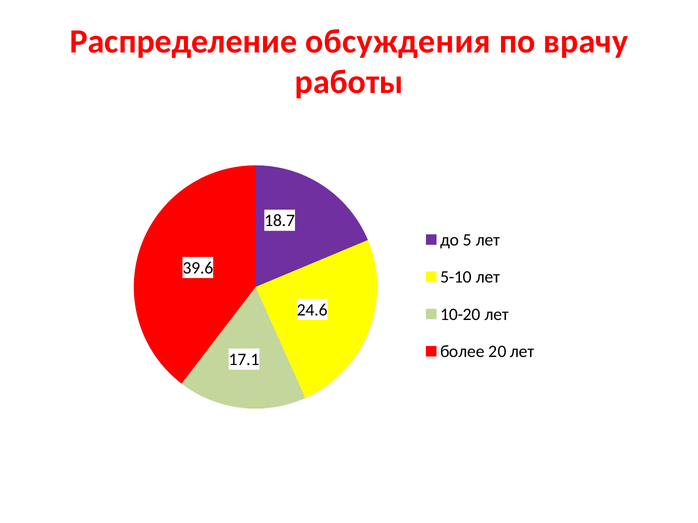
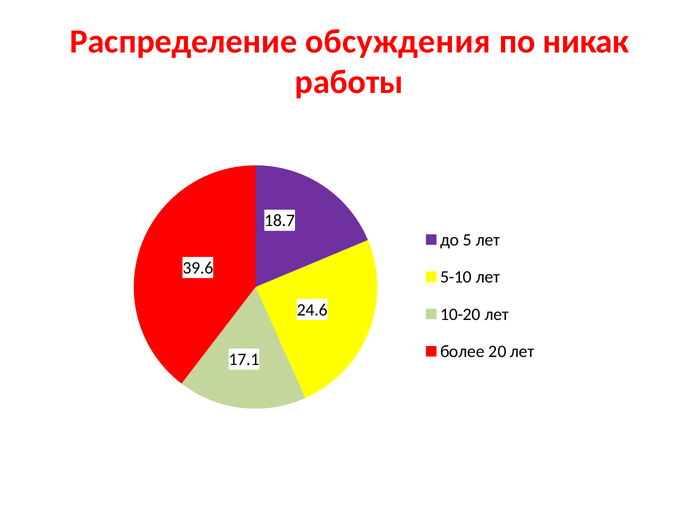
врачу: врачу -> никак (586, 41)
